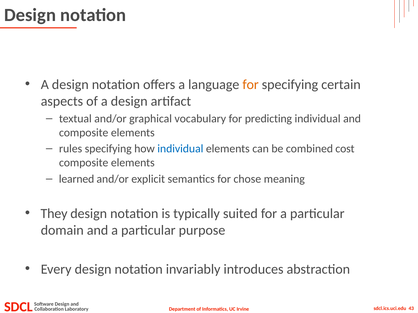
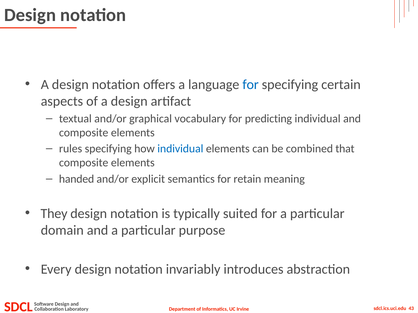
for colour: orange -> blue (251, 85)
cost: cost -> that (345, 149)
learned: learned -> handed (77, 179)
chose: chose -> retain (247, 179)
